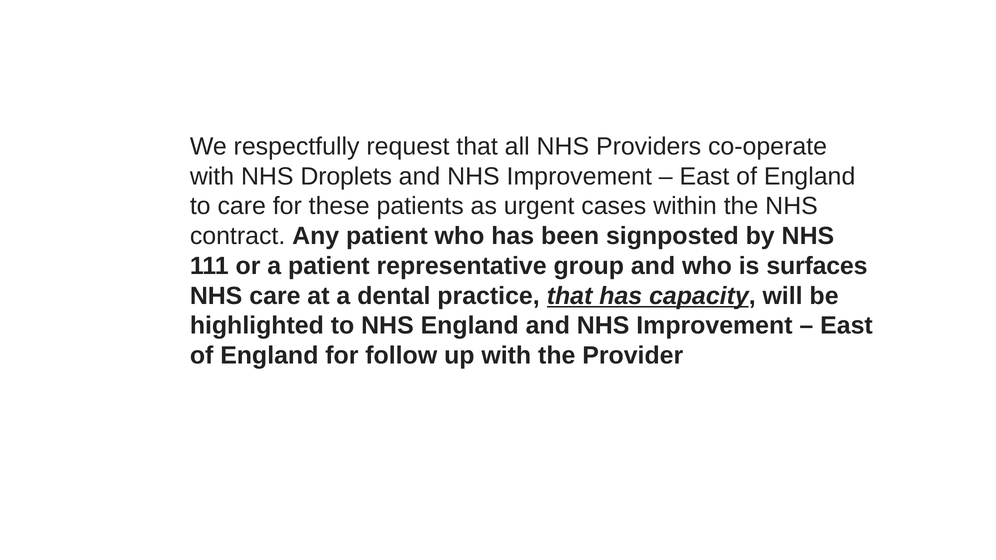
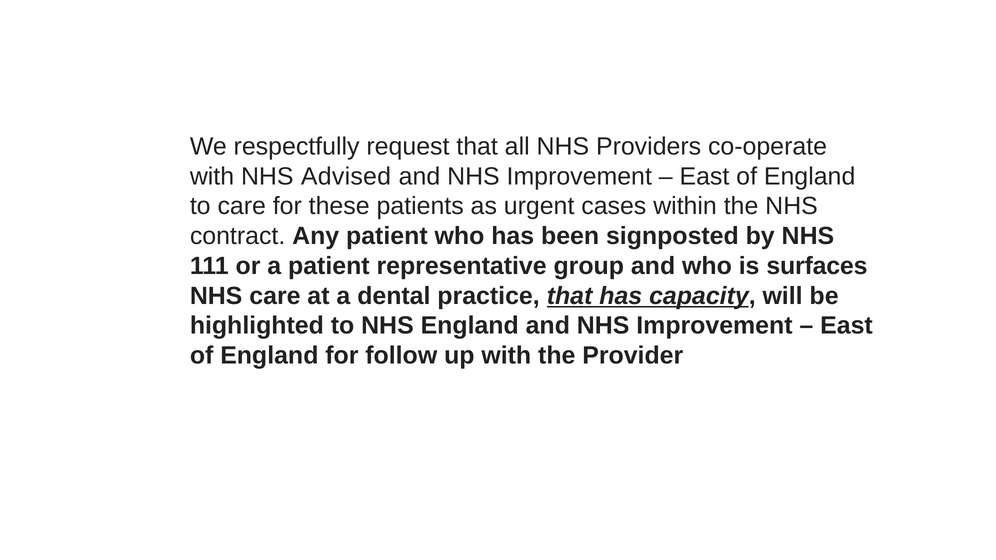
Droplets: Droplets -> Advised (346, 176)
